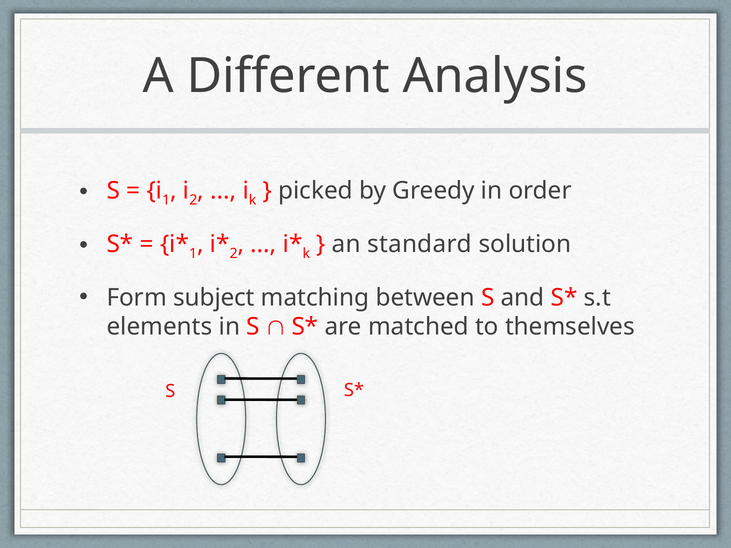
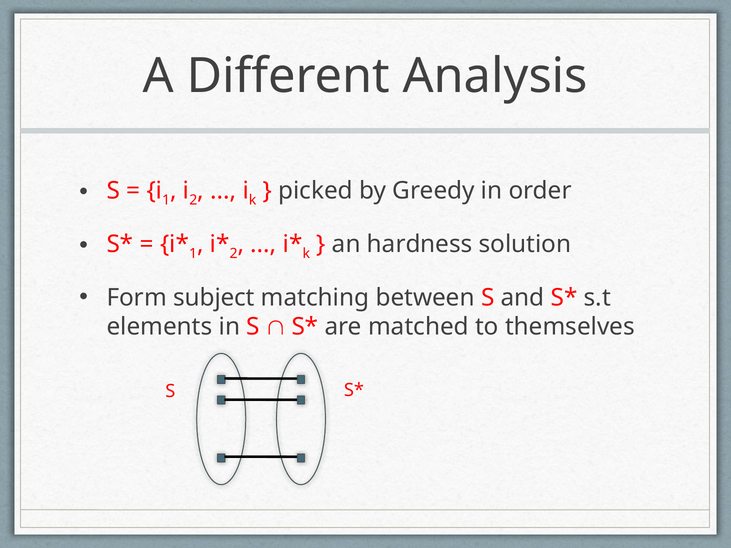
standard: standard -> hardness (420, 244)
